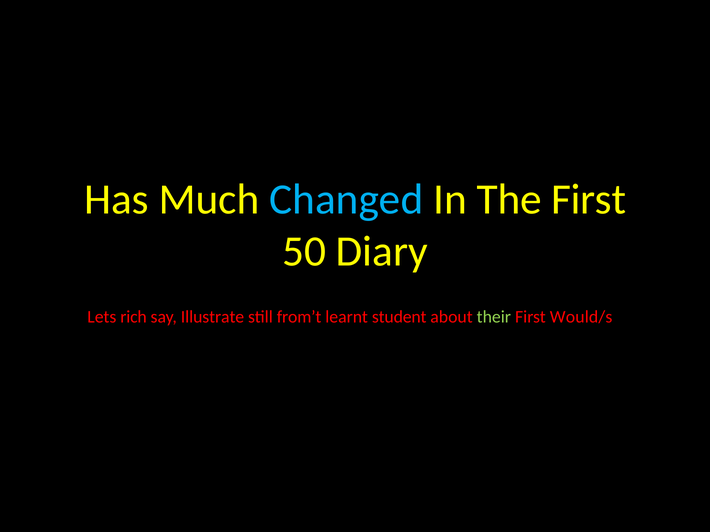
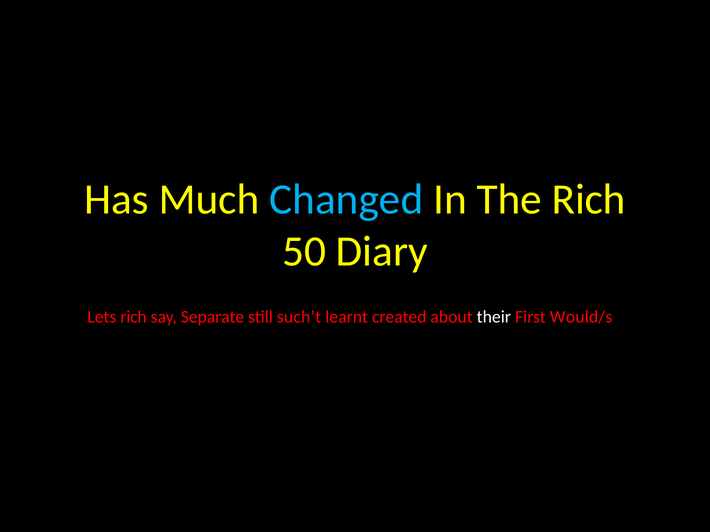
The First: First -> Rich (589, 199)
Illustrate: Illustrate -> Separate (213, 317)
from’t: from’t -> such’t (299, 317)
student: student -> created (399, 317)
their colour: light green -> white (494, 317)
